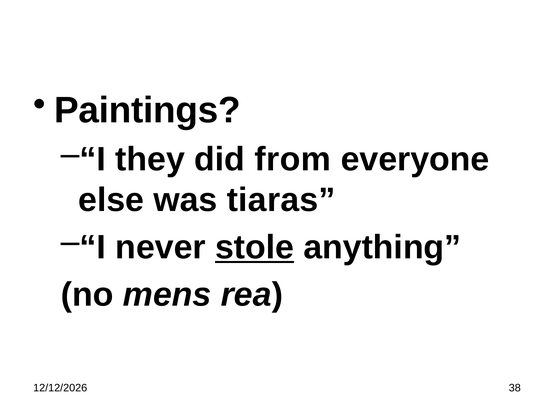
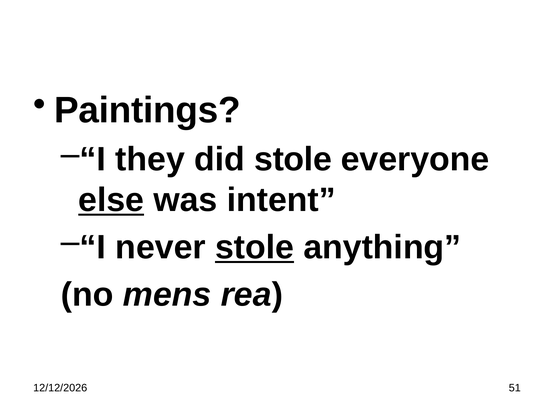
did from: from -> stole (293, 160)
else underline: none -> present (111, 200)
tiaras: tiaras -> intent (281, 200)
38: 38 -> 51 (515, 388)
